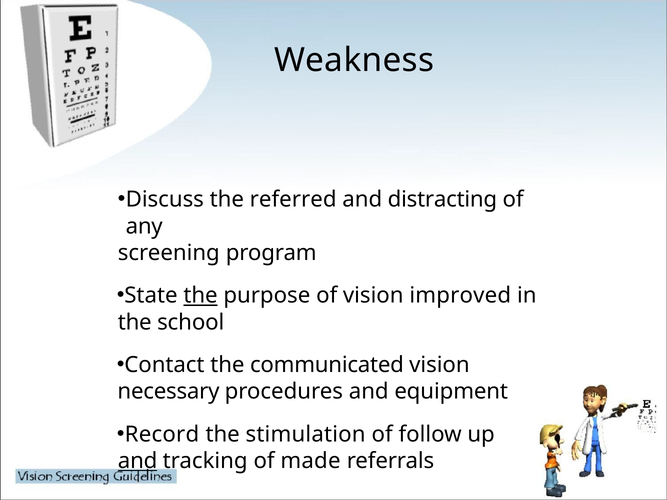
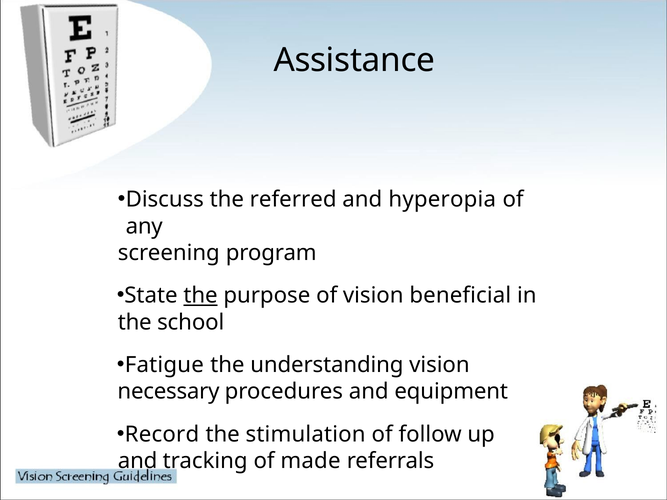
Weakness: Weakness -> Assistance (354, 60)
distracting: distracting -> hyperopia (442, 200)
improved: improved -> beneficial (460, 296)
Contact: Contact -> Fatigue (164, 365)
communicated: communicated -> understanding (327, 365)
and underline: present -> none (138, 461)
